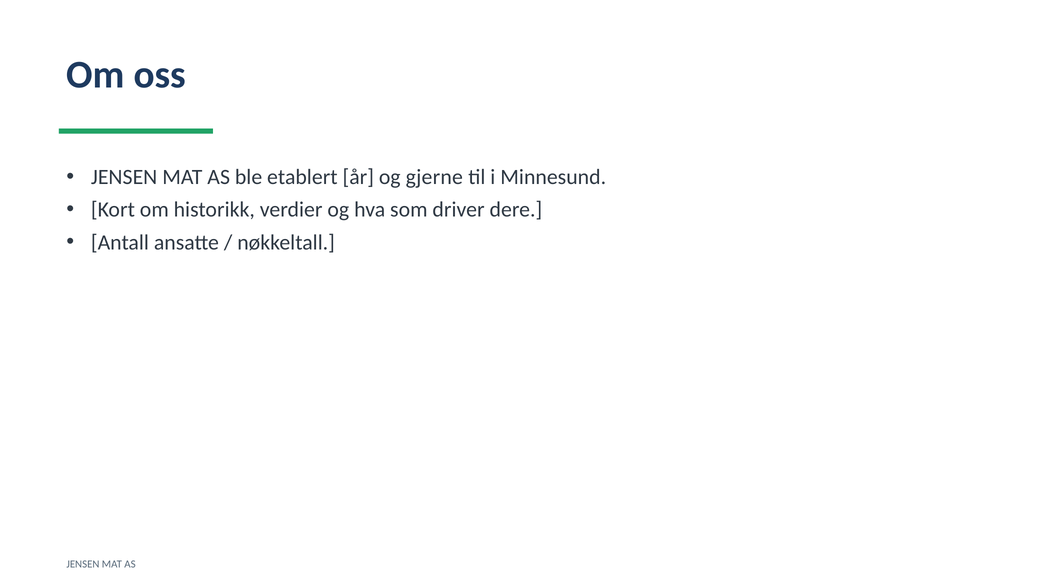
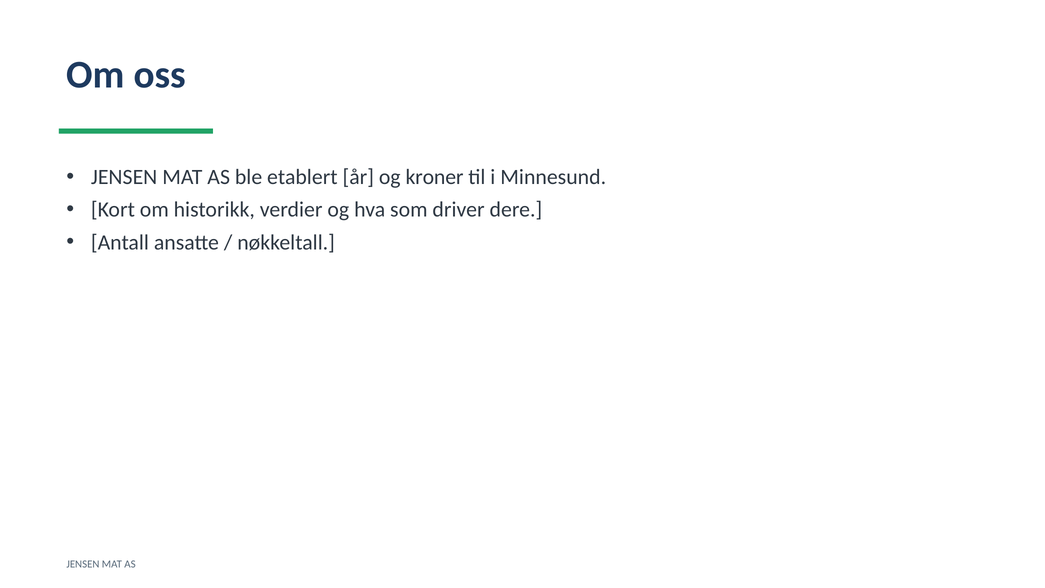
gjerne: gjerne -> kroner (435, 177)
